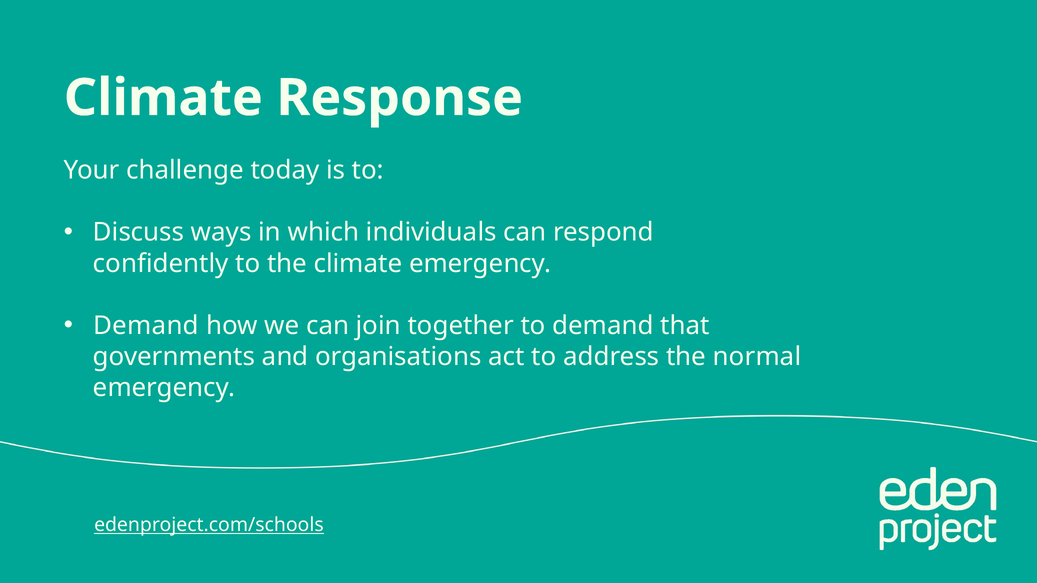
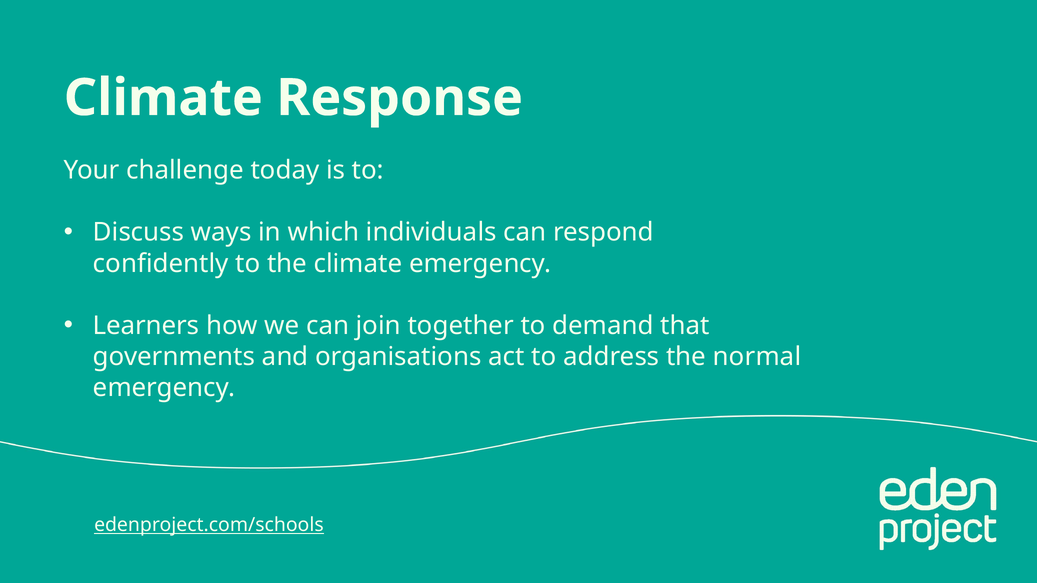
Demand: Demand -> Learners (146, 326)
